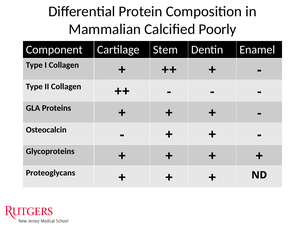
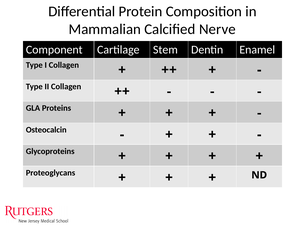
Poorly: Poorly -> Nerve (217, 29)
